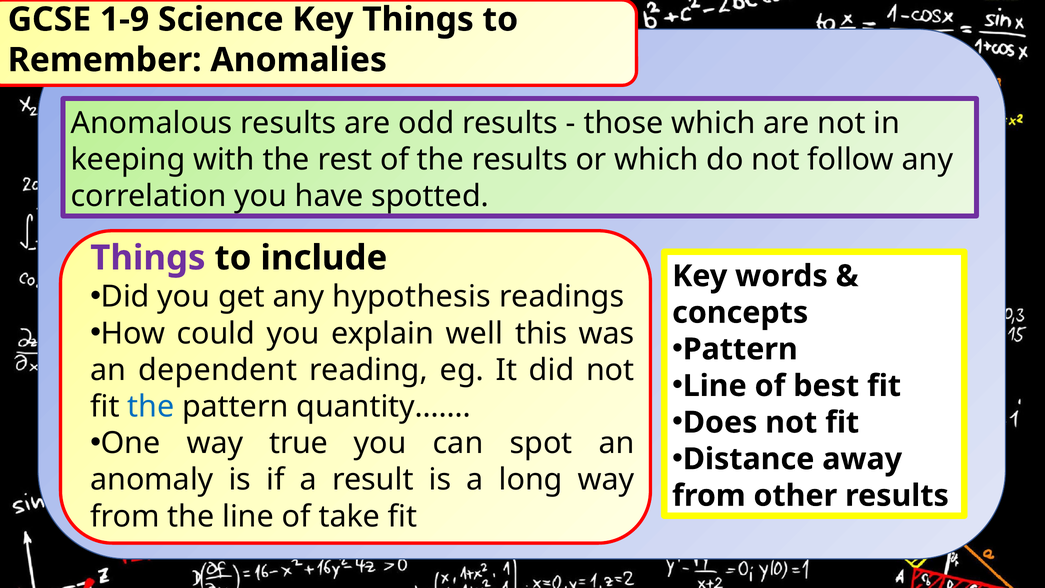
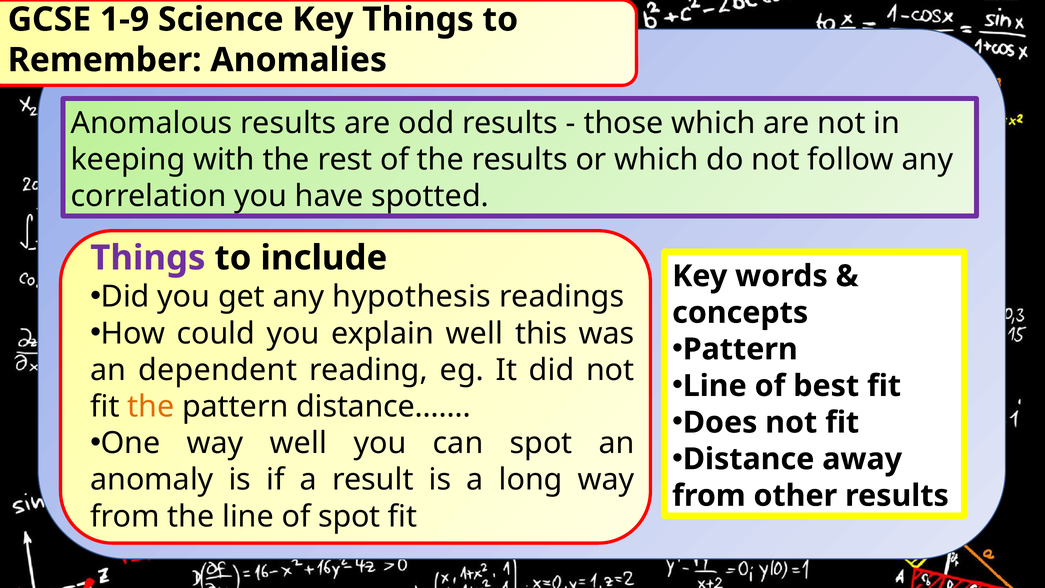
the colour: blue -> orange (151, 407)
quantity……: quantity…… -> distance…… (384, 407)
way true: true -> well (298, 443)
of take: take -> spot (349, 516)
